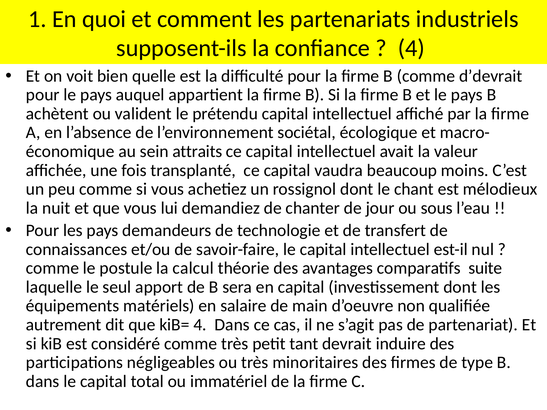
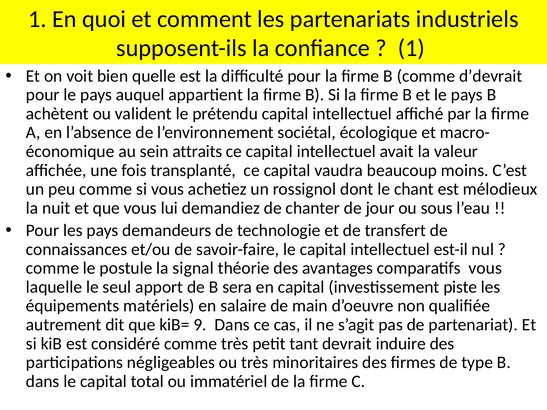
4: 4 -> 1 (411, 48)
calcul: calcul -> signal (193, 268)
comparatifs suite: suite -> vous (485, 268)
investissement dont: dont -> piste (460, 287)
kiB= 4: 4 -> 9 (200, 325)
